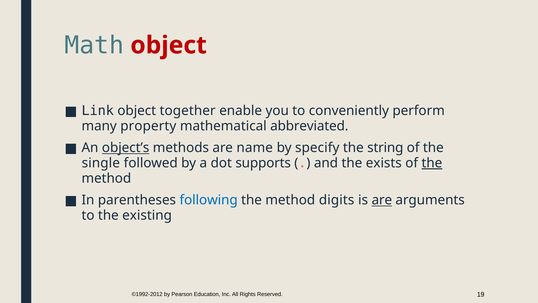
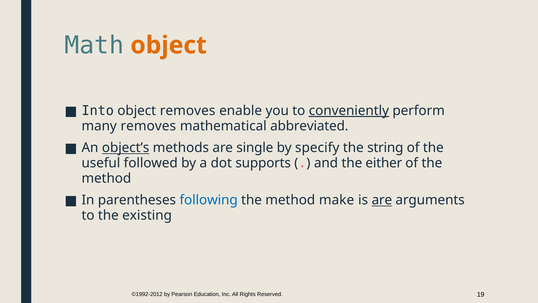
object colour: red -> orange (169, 45)
Link: Link -> Into (98, 111)
object together: together -> removes (188, 111)
conveniently underline: none -> present (349, 111)
many property: property -> removes (148, 126)
name: name -> single (255, 148)
single: single -> useful (101, 163)
exists: exists -> either (384, 163)
the underline: present -> none (432, 163)
digits: digits -> make (337, 200)
